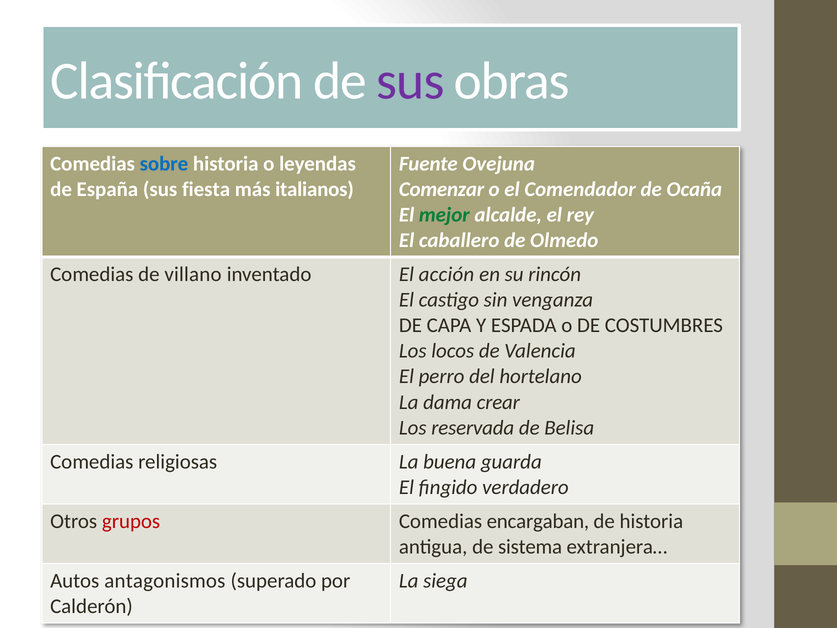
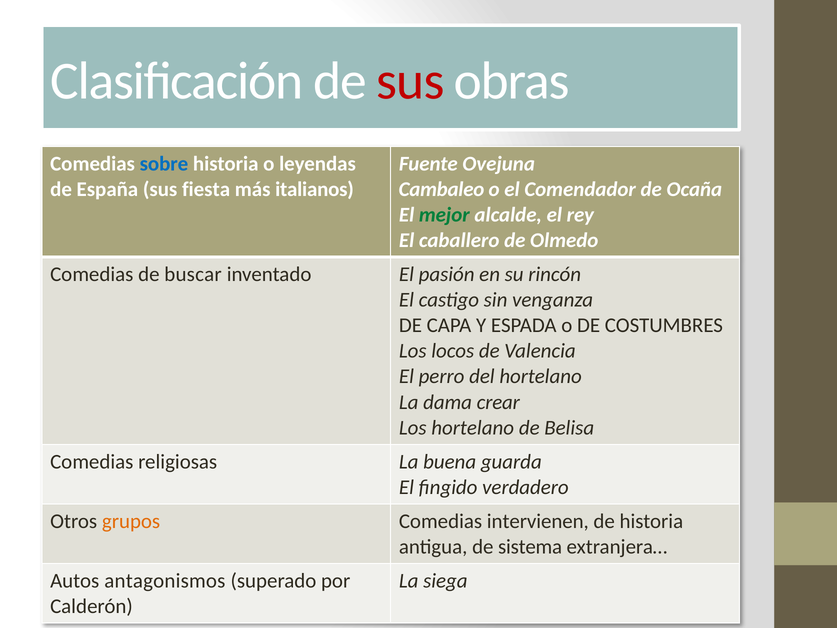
sus colour: purple -> red (410, 81)
Comenzar: Comenzar -> Cambaleo (442, 189)
villano: villano -> buscar (193, 274)
acción: acción -> pasión (447, 274)
Los reservada: reservada -> hortelano (473, 427)
grupos colour: red -> orange (131, 521)
encargaban: encargaban -> intervienen (538, 521)
